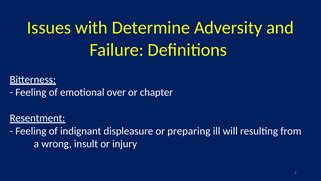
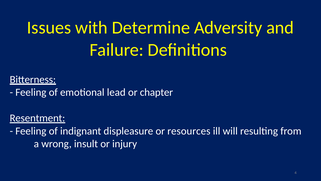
over: over -> lead (116, 92)
preparing: preparing -> resources (189, 131)
